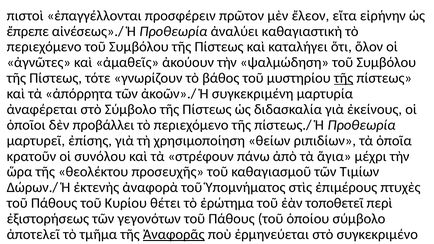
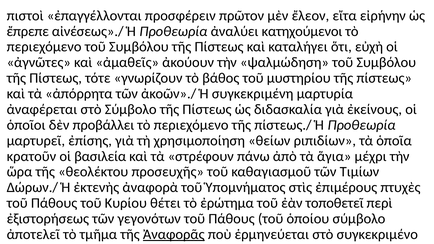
καθαγιαστικὴ: καθαγιαστικὴ -> κατηχούμενοι (302, 31)
ὅλον: ὅλον -> εὐχὴ (369, 47)
τῆς underline: present -> none (344, 78)
συνόλου: συνόλου -> βασιλεία (100, 156)
